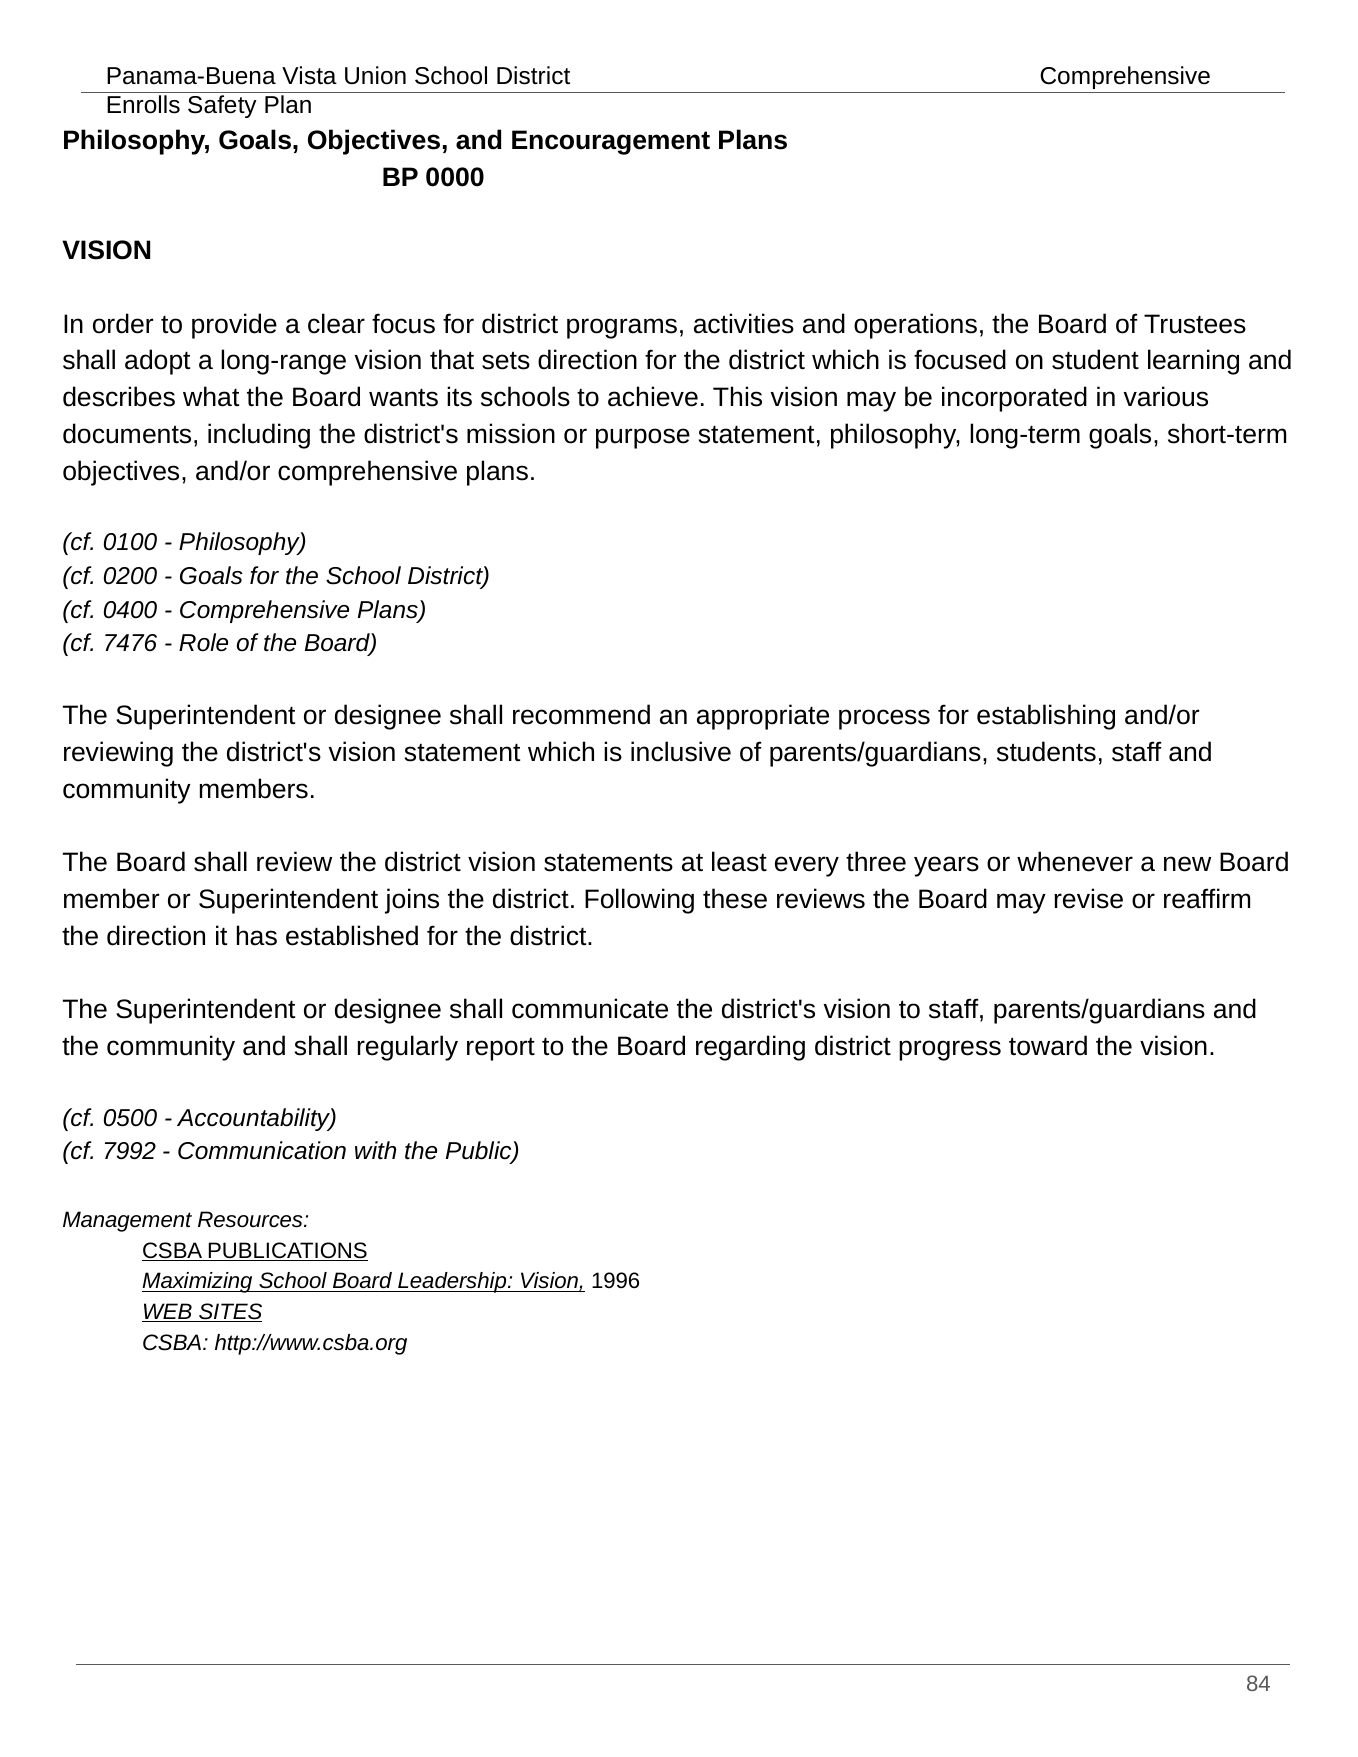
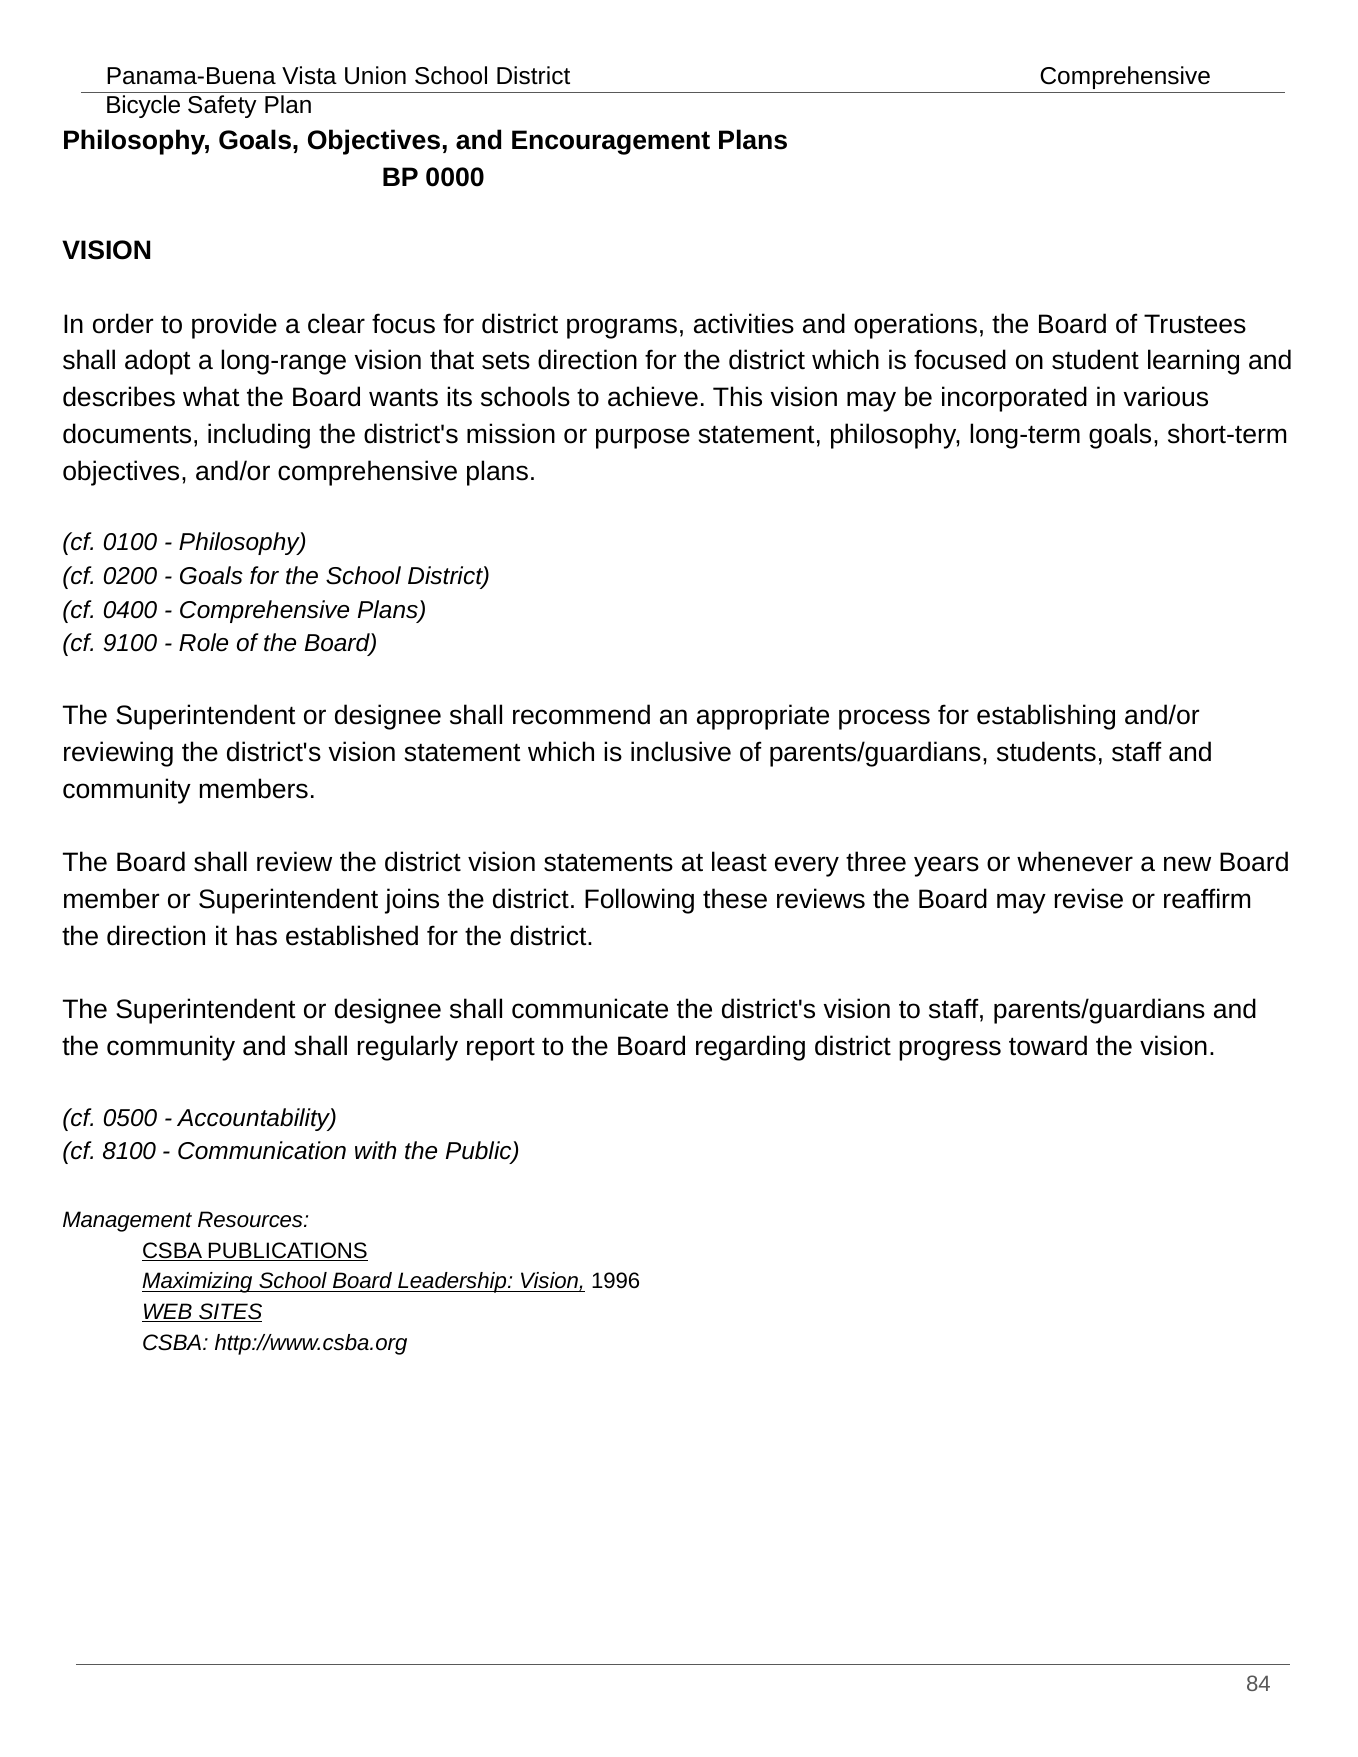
Enrolls: Enrolls -> Bicycle (143, 105)
7476: 7476 -> 9100 (130, 644)
7992: 7992 -> 8100 (129, 1152)
